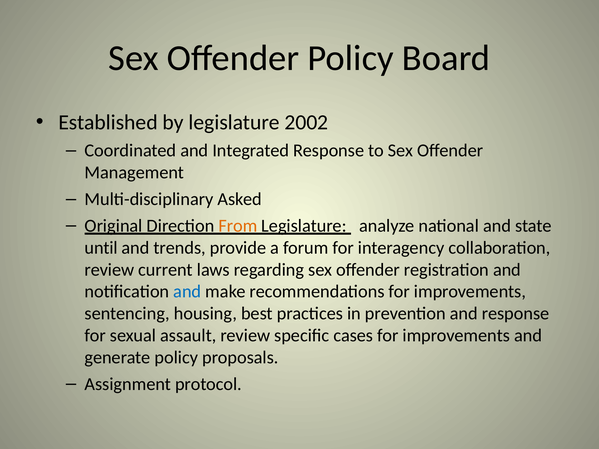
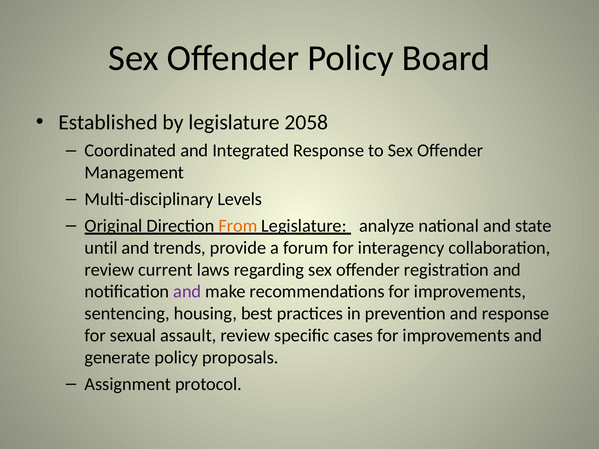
2002: 2002 -> 2058 (306, 122)
Asked: Asked -> Levels (240, 199)
and colour: blue -> purple (187, 292)
